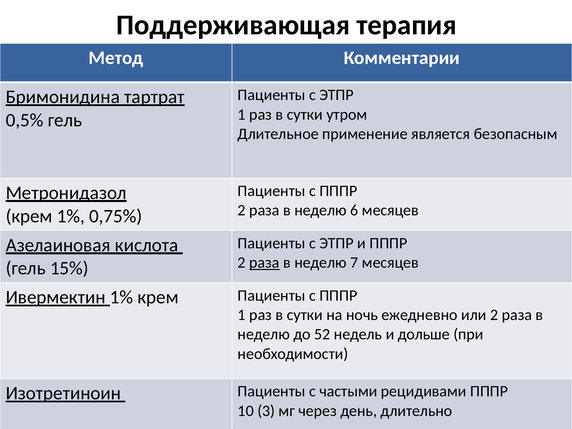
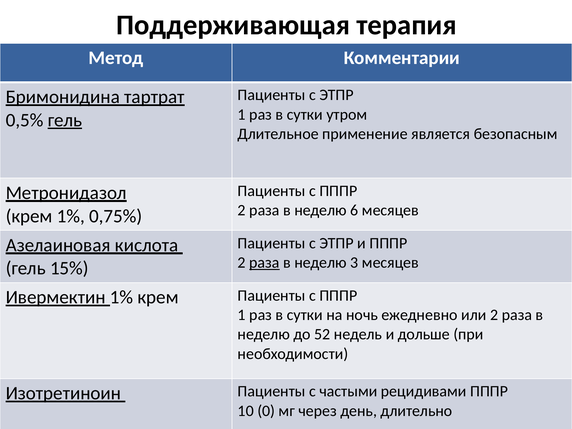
гель underline: none -> present (65, 120)
7: 7 -> 3 (354, 263)
3: 3 -> 0 (266, 411)
